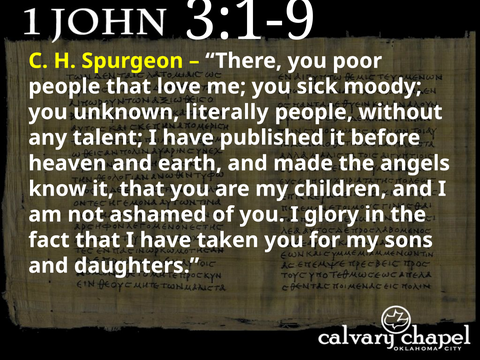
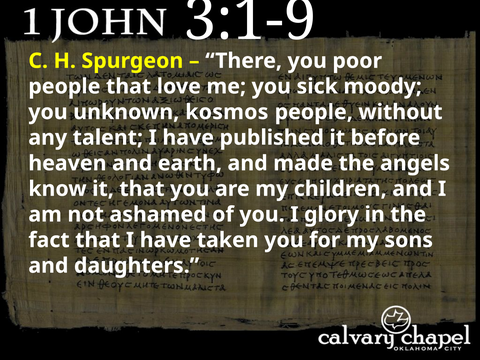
literally: literally -> kosmos (227, 112)
